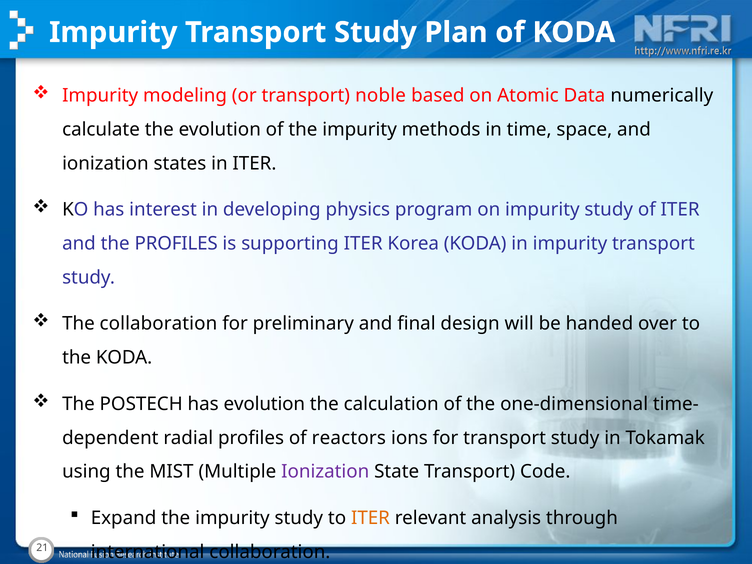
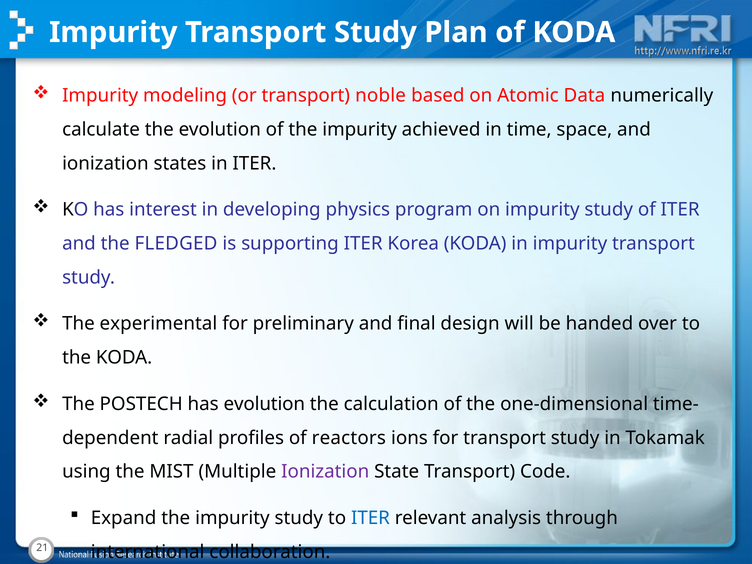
methods: methods -> achieved (441, 129)
the PROFILES: PROFILES -> FLEDGED (176, 244)
The collaboration: collaboration -> experimental (158, 324)
ITER colour: orange -> blue (370, 518)
